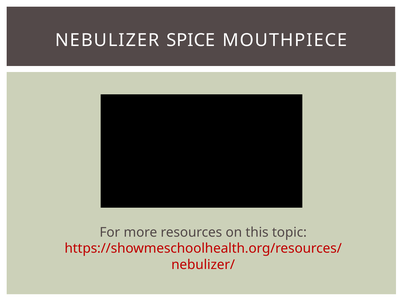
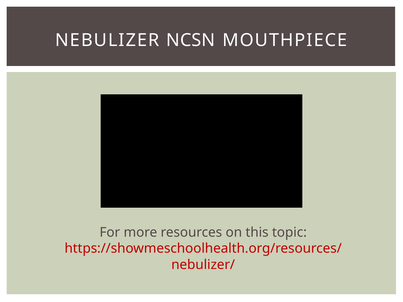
SPICE: SPICE -> NCSN (191, 40)
